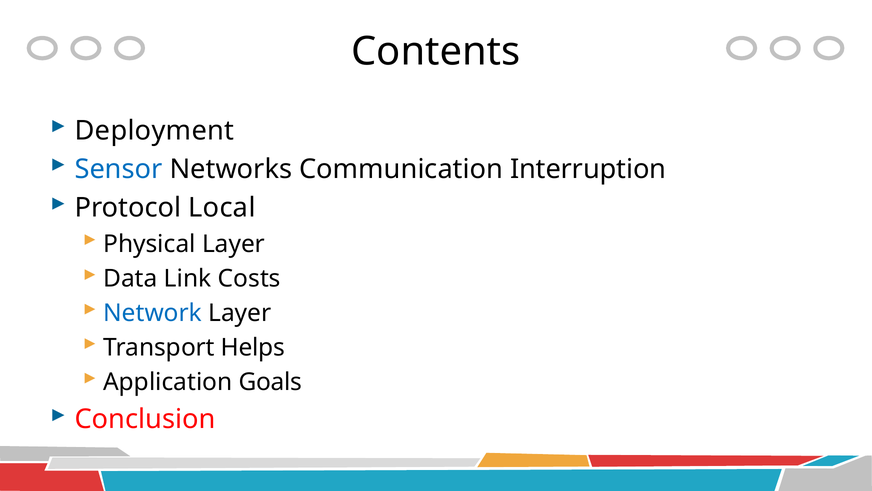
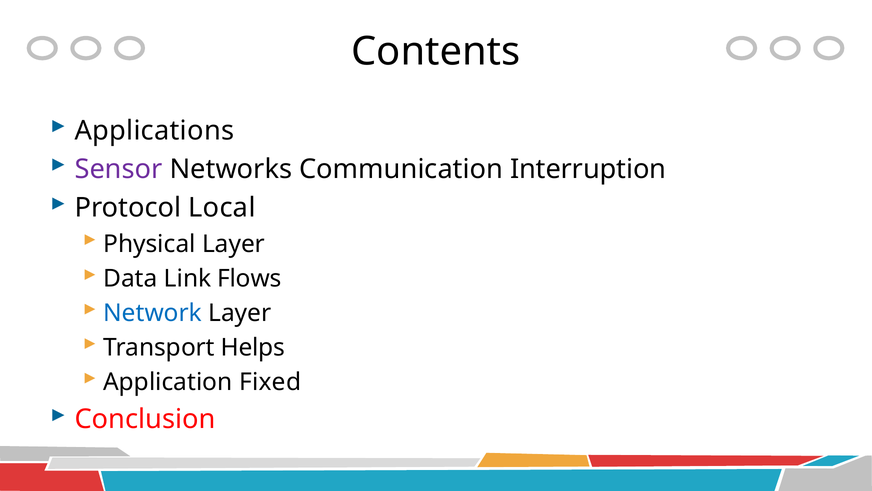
Deployment: Deployment -> Applications (154, 131)
Sensor colour: blue -> purple (119, 169)
Costs: Costs -> Flows (249, 278)
Goals: Goals -> Fixed (270, 382)
